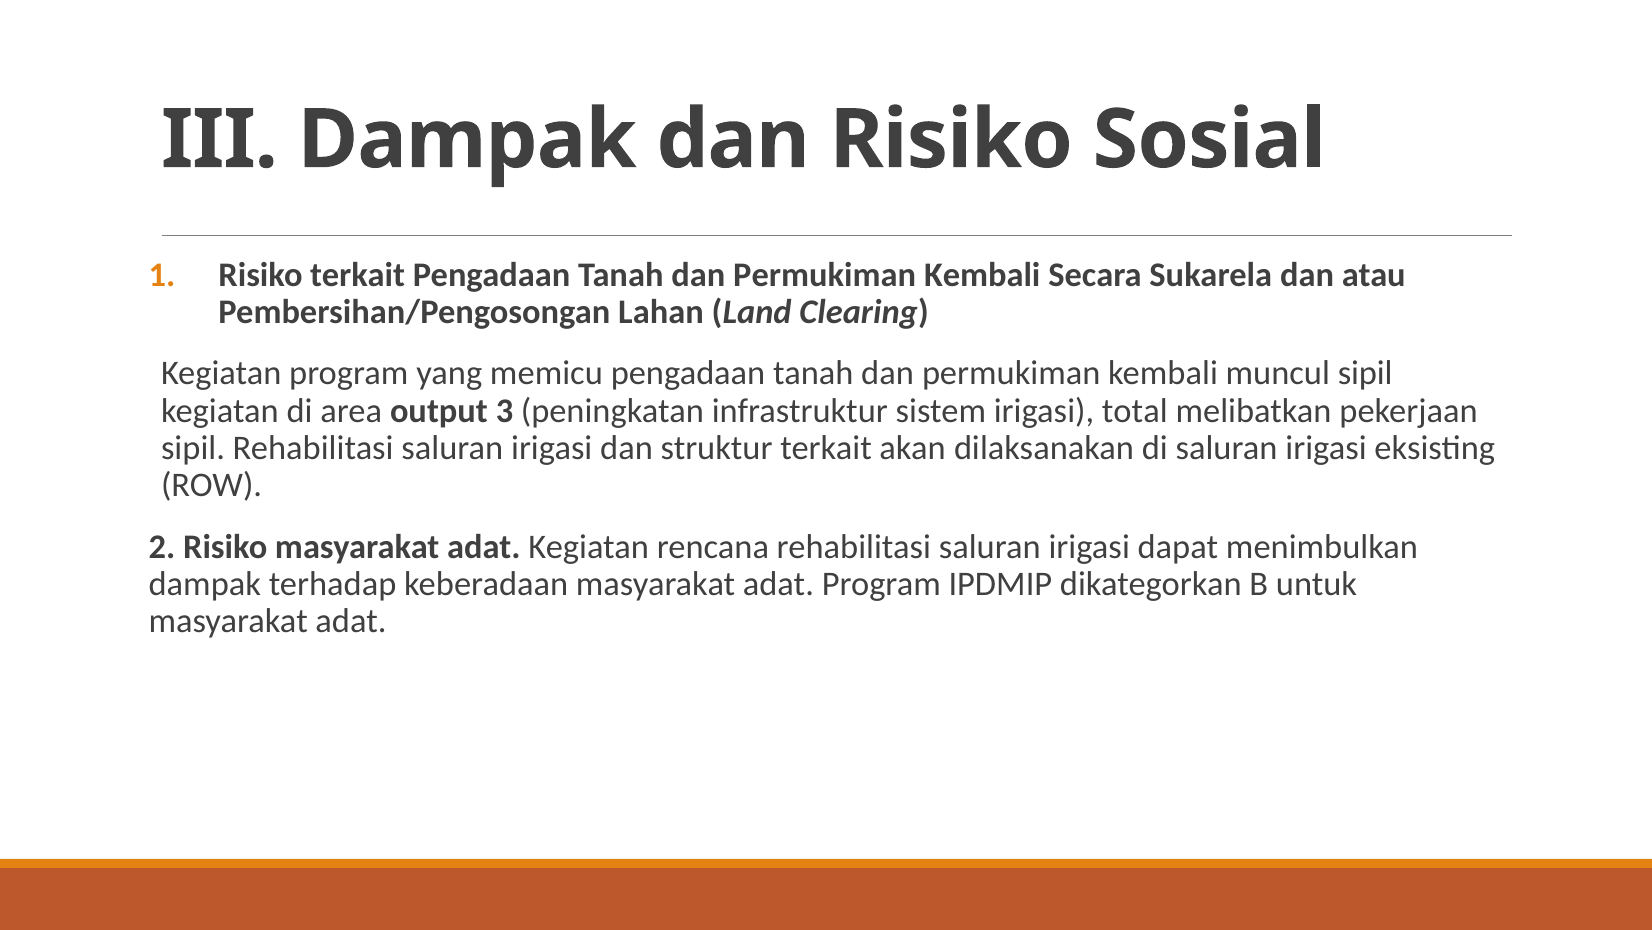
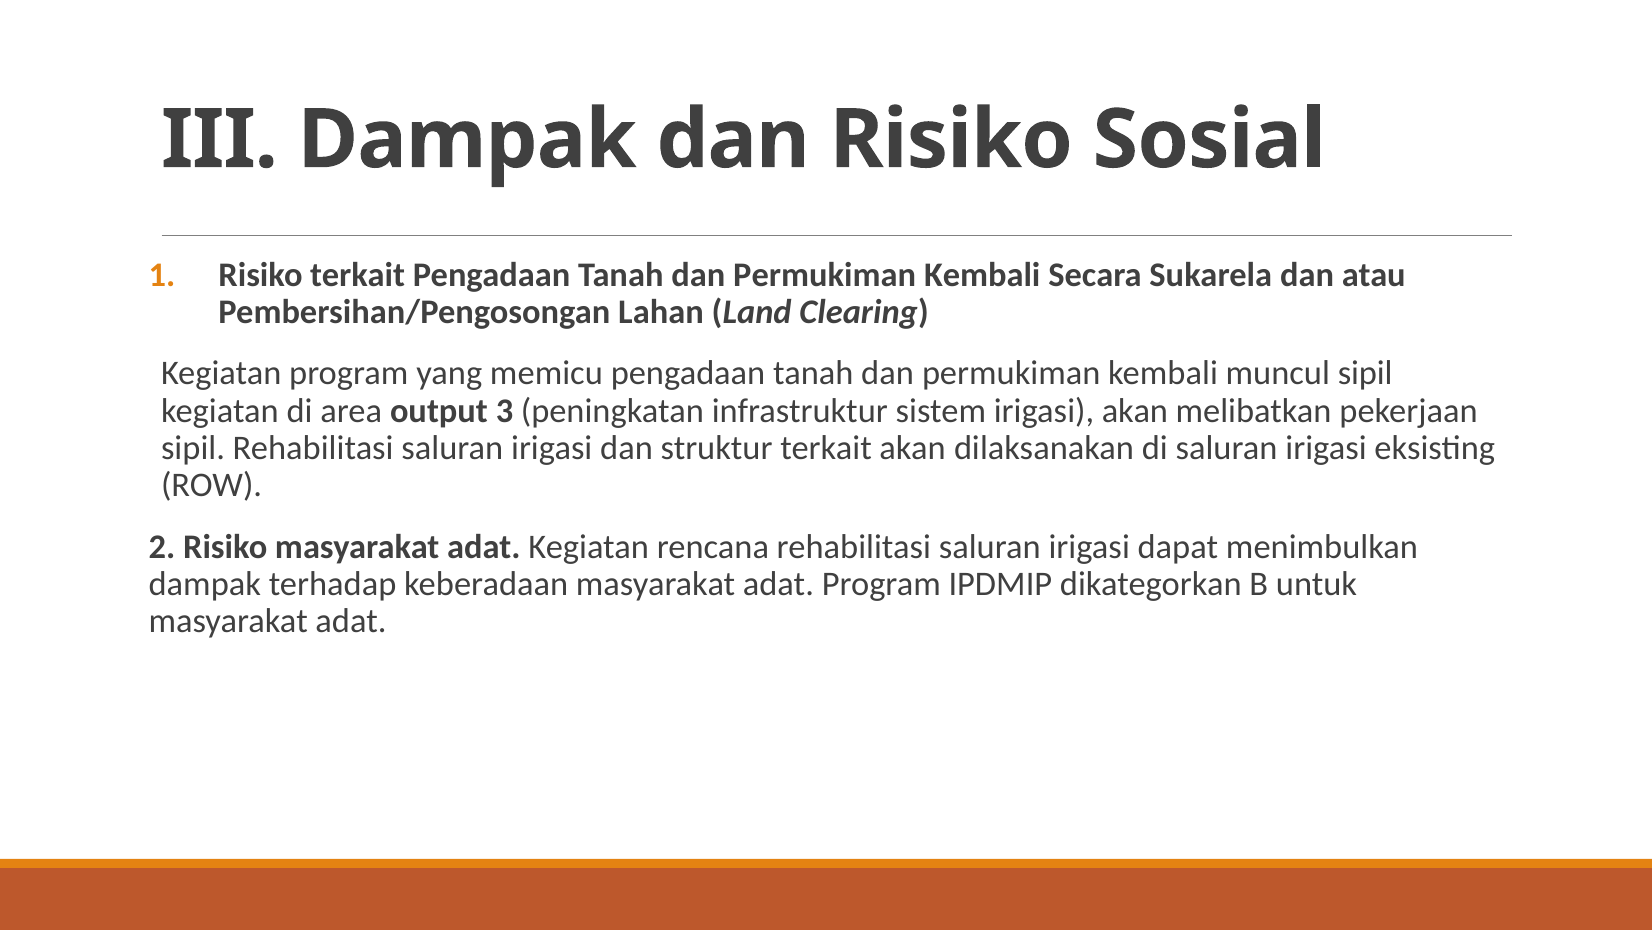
irigasi total: total -> akan (1135, 410)
